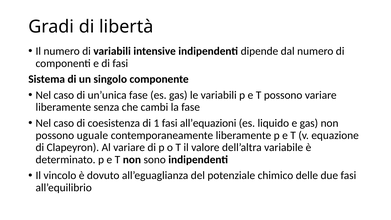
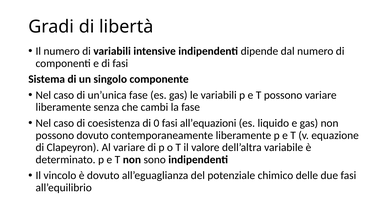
1: 1 -> 0 (156, 123)
possono uguale: uguale -> dovuto (93, 135)
